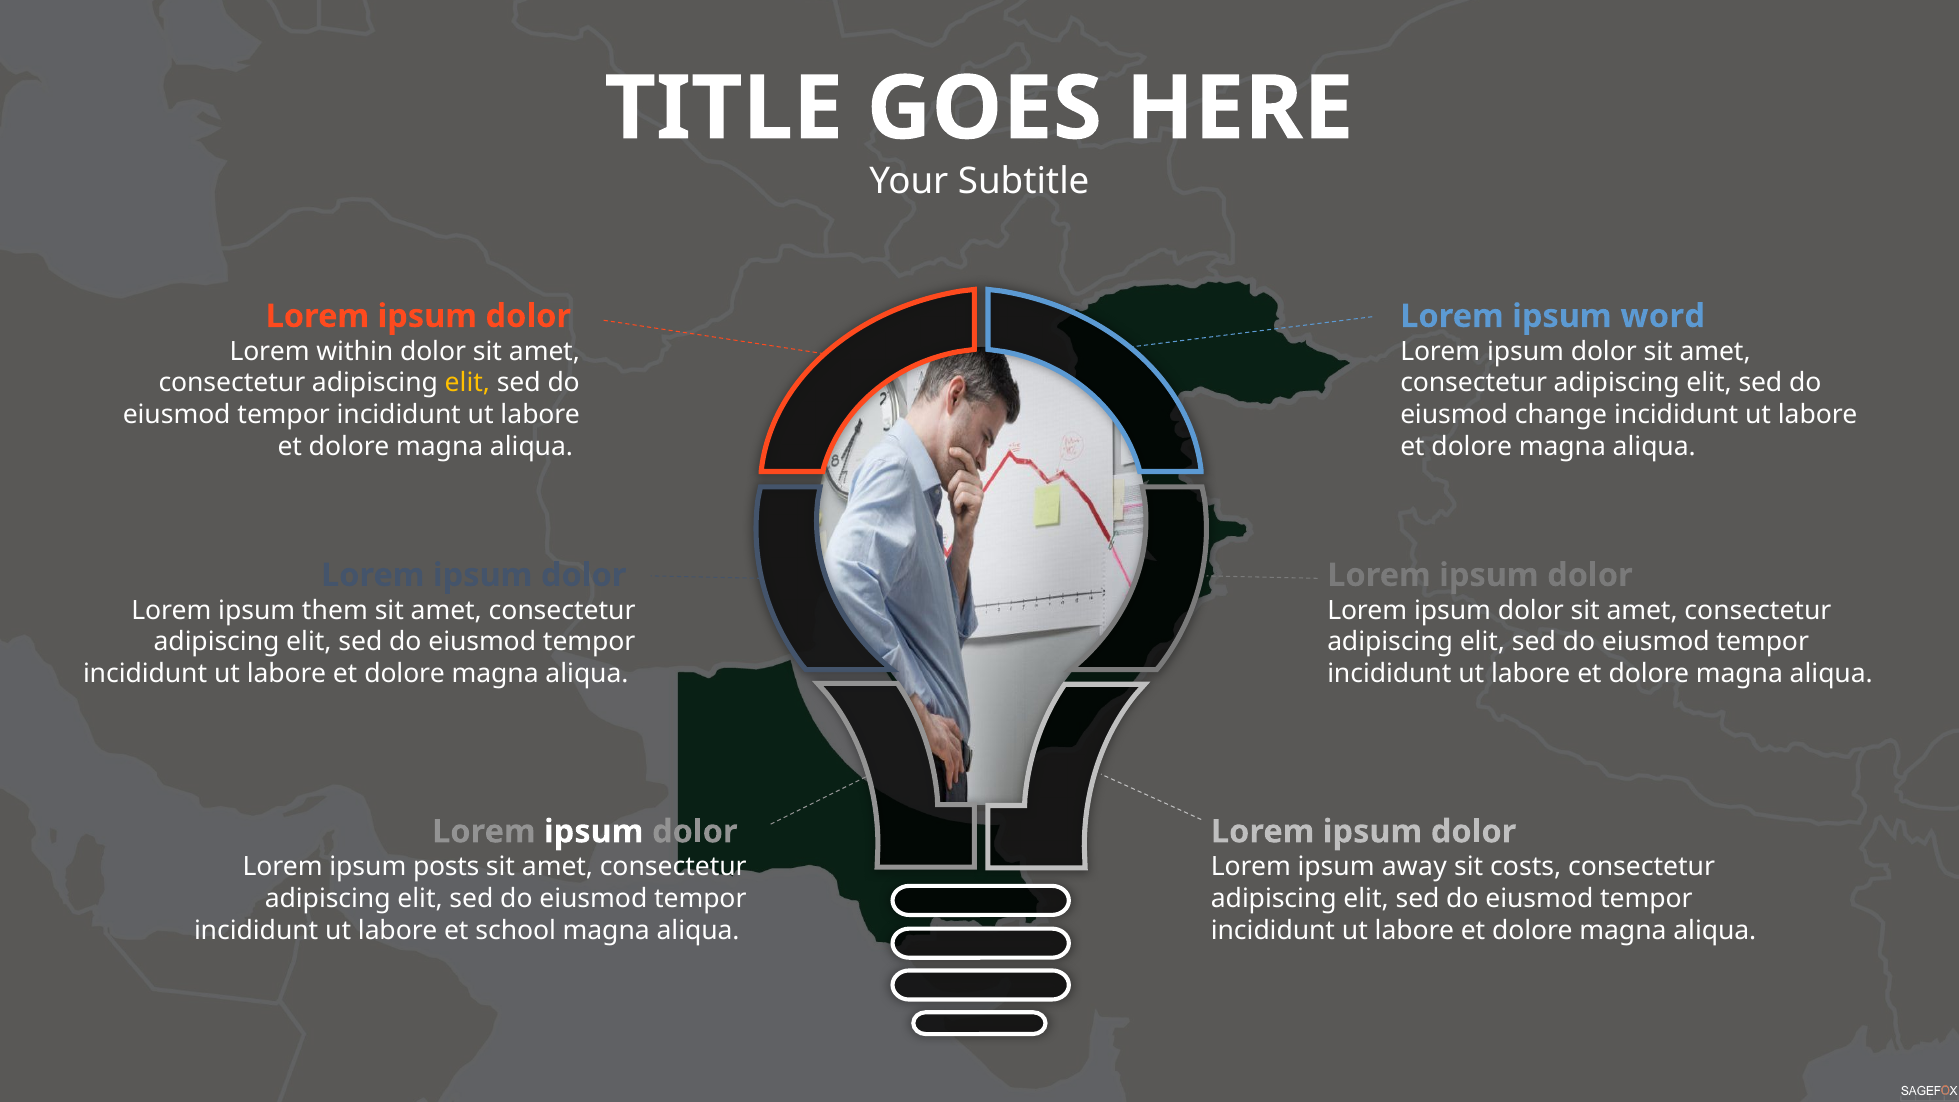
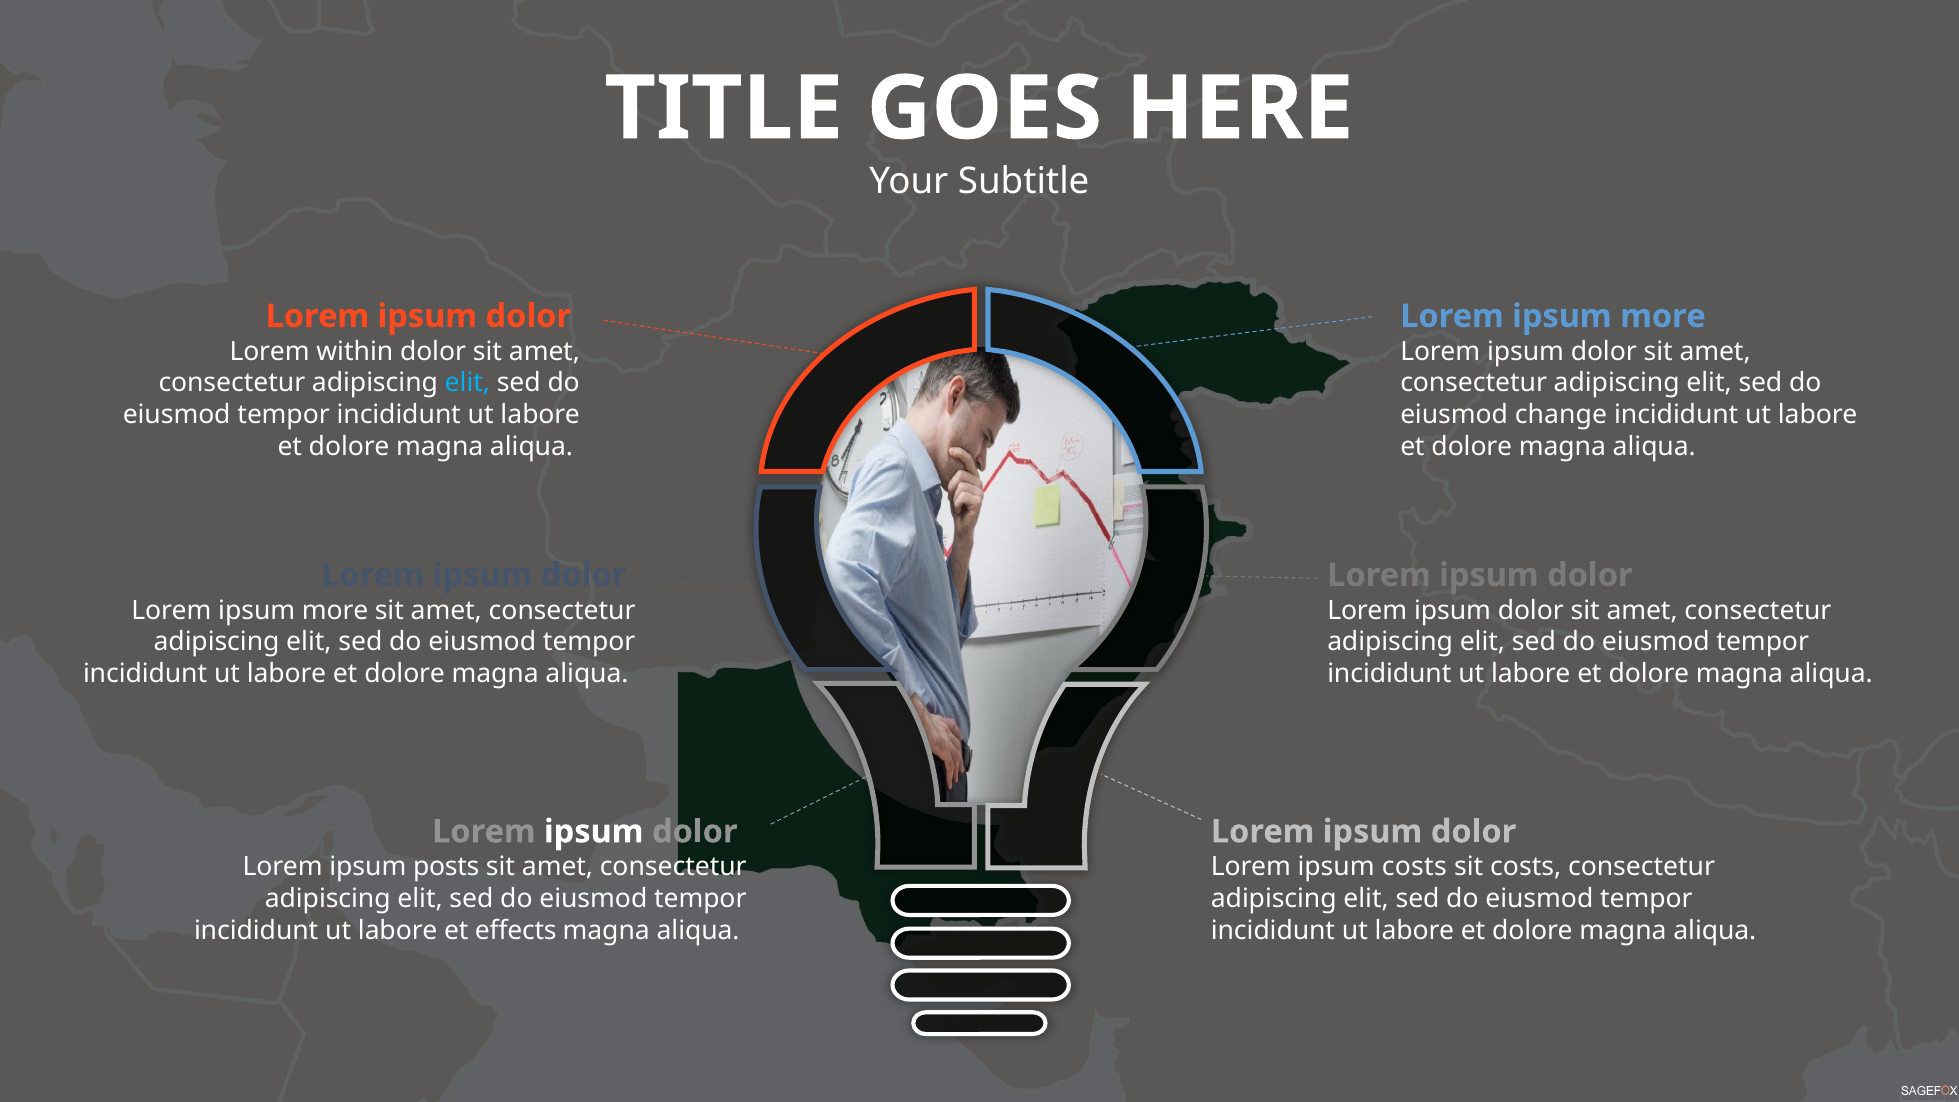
word: word -> more (1663, 316)
elit colour: yellow -> light blue (467, 383)
them: them -> more (335, 610)
ipsum away: away -> costs (1414, 867)
school: school -> effects (516, 930)
